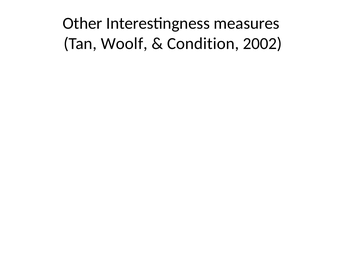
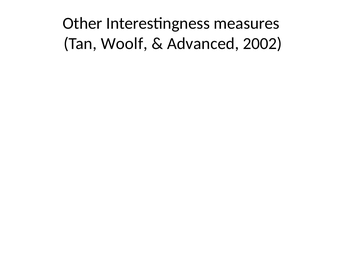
Condition: Condition -> Advanced (203, 44)
